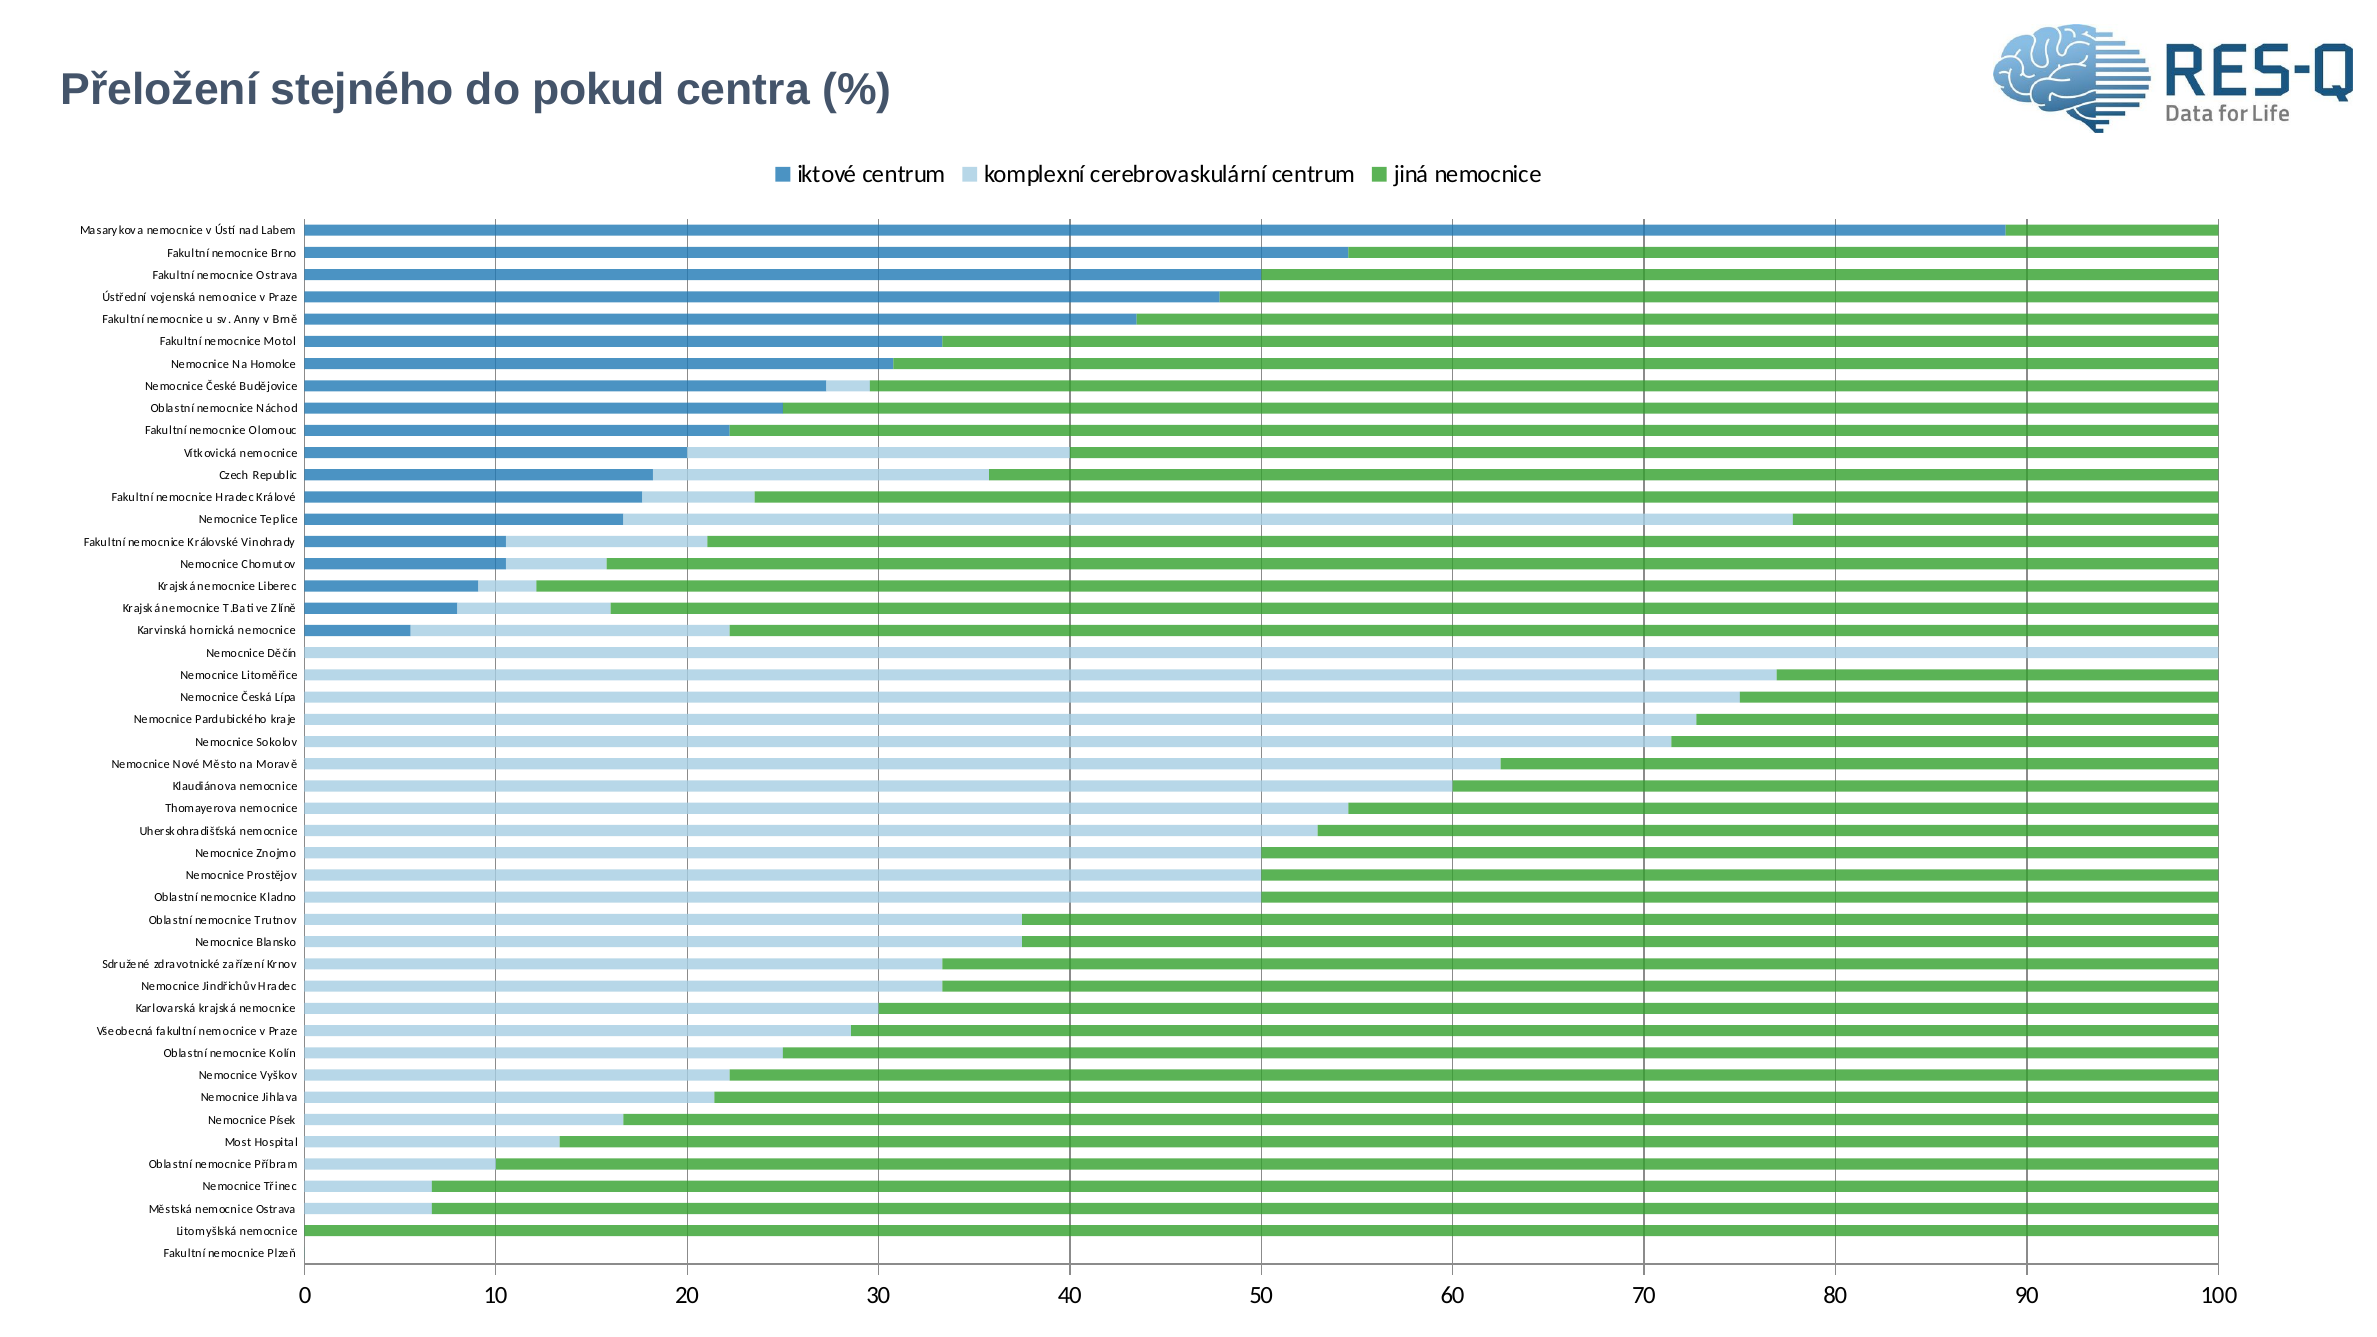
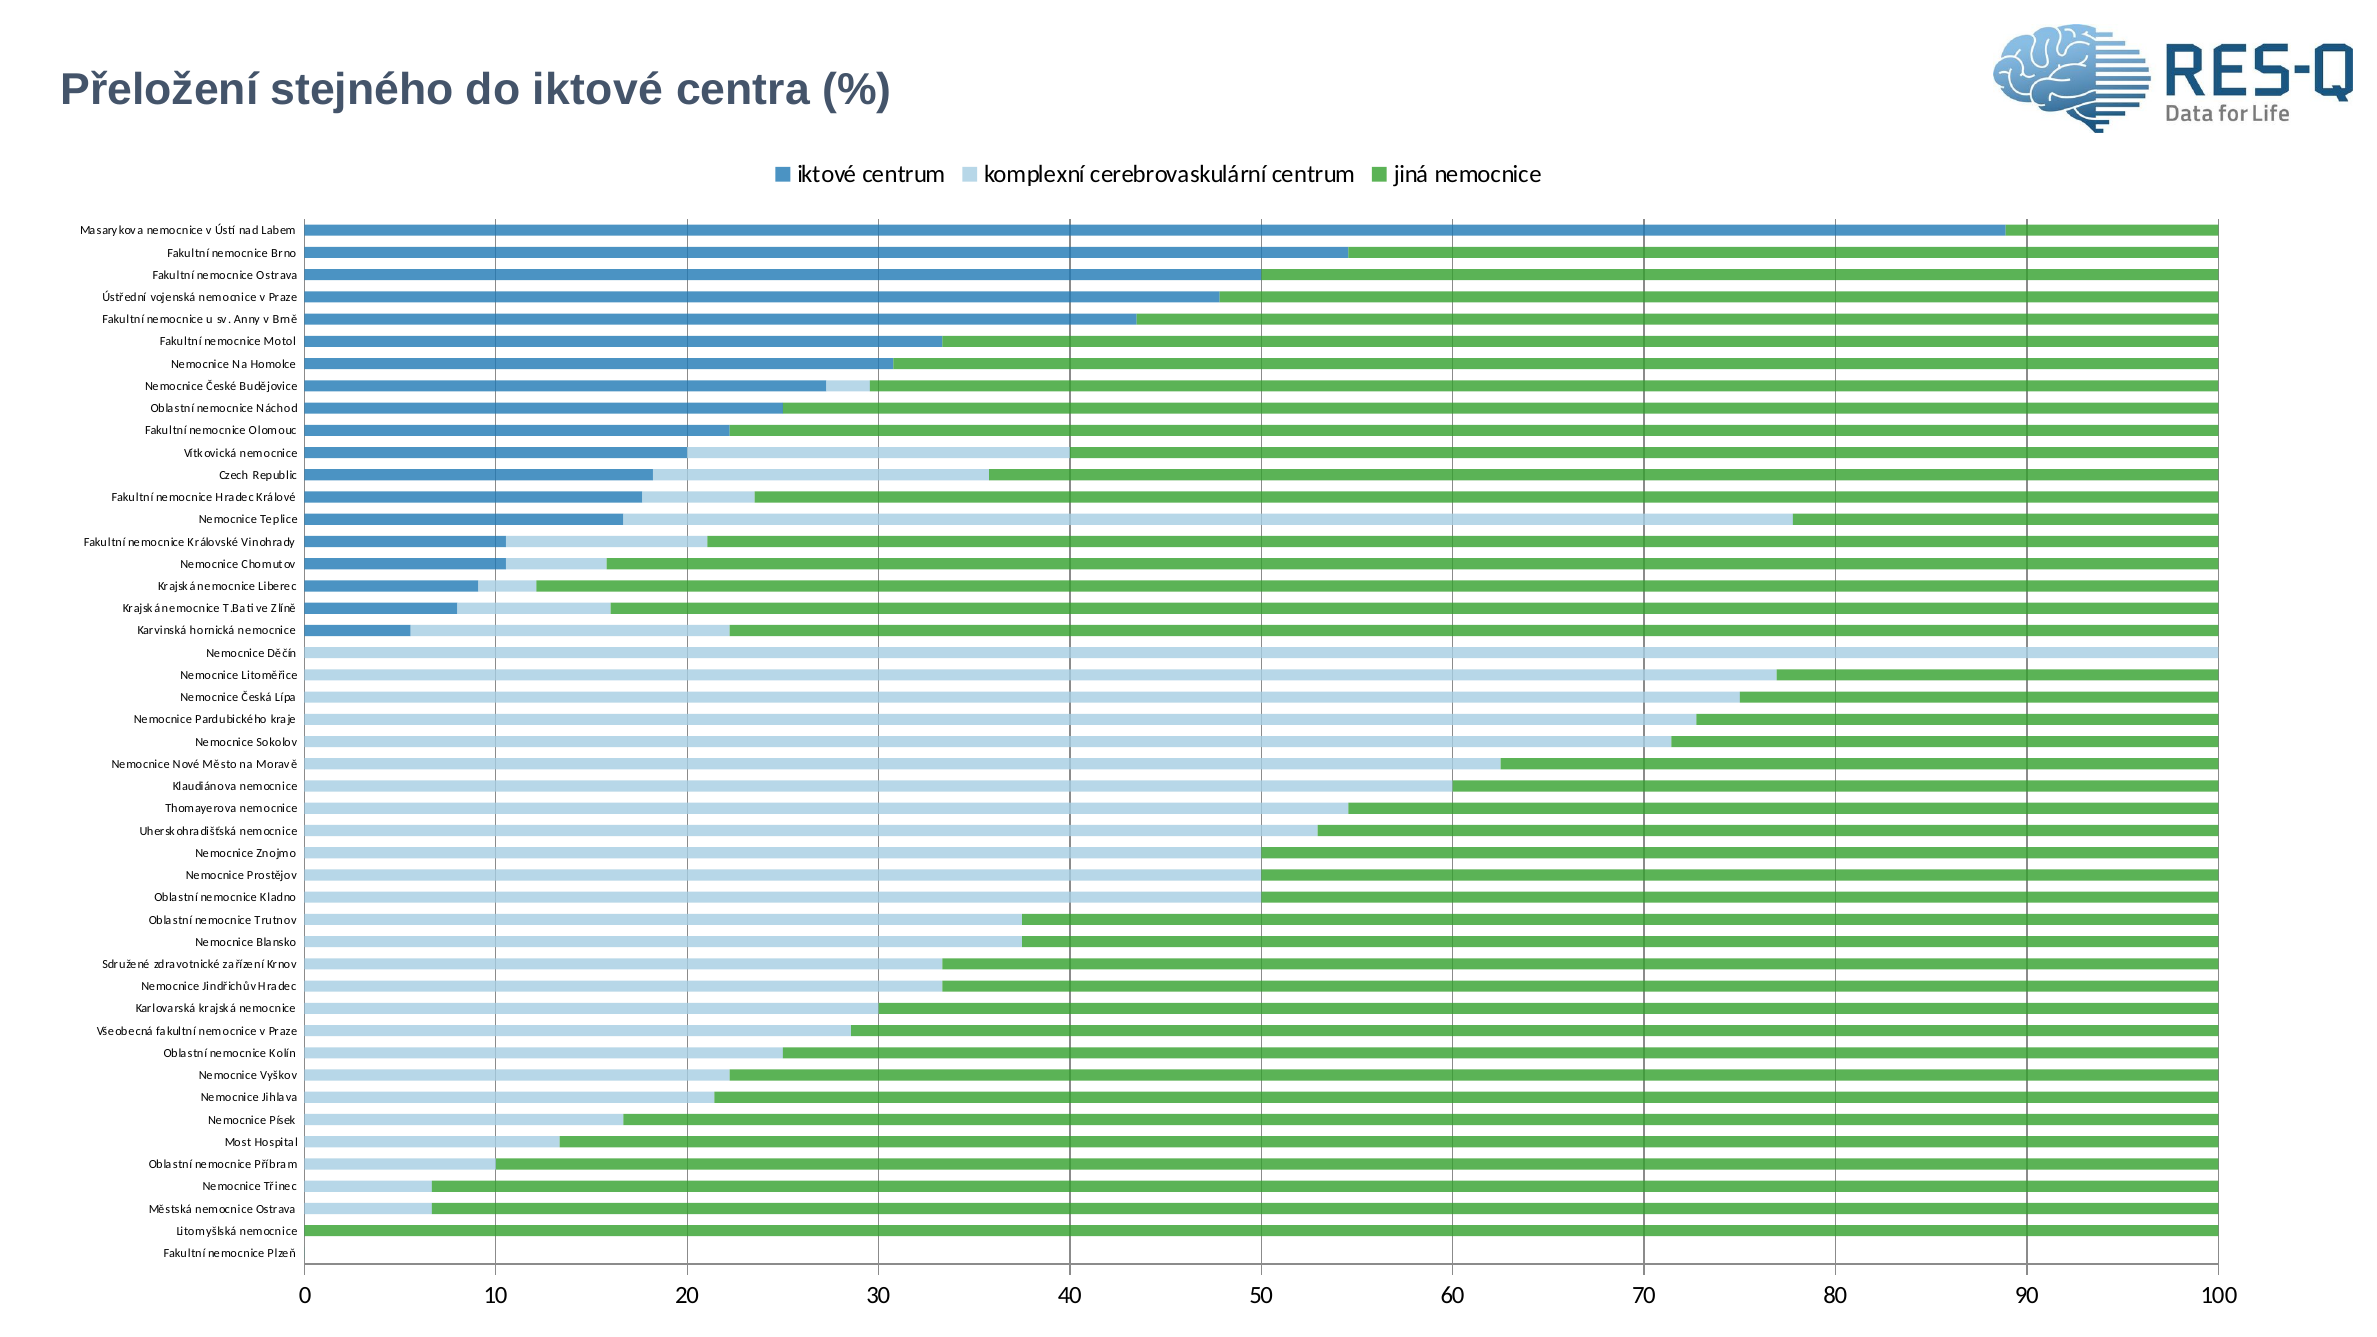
do pokud: pokud -> iktové (598, 90)
